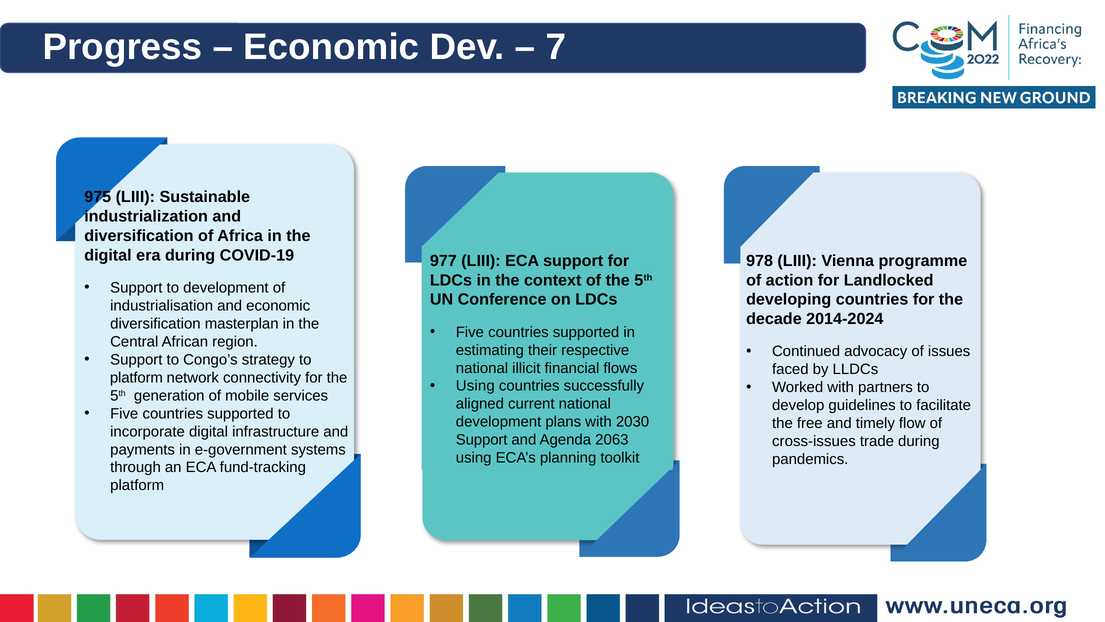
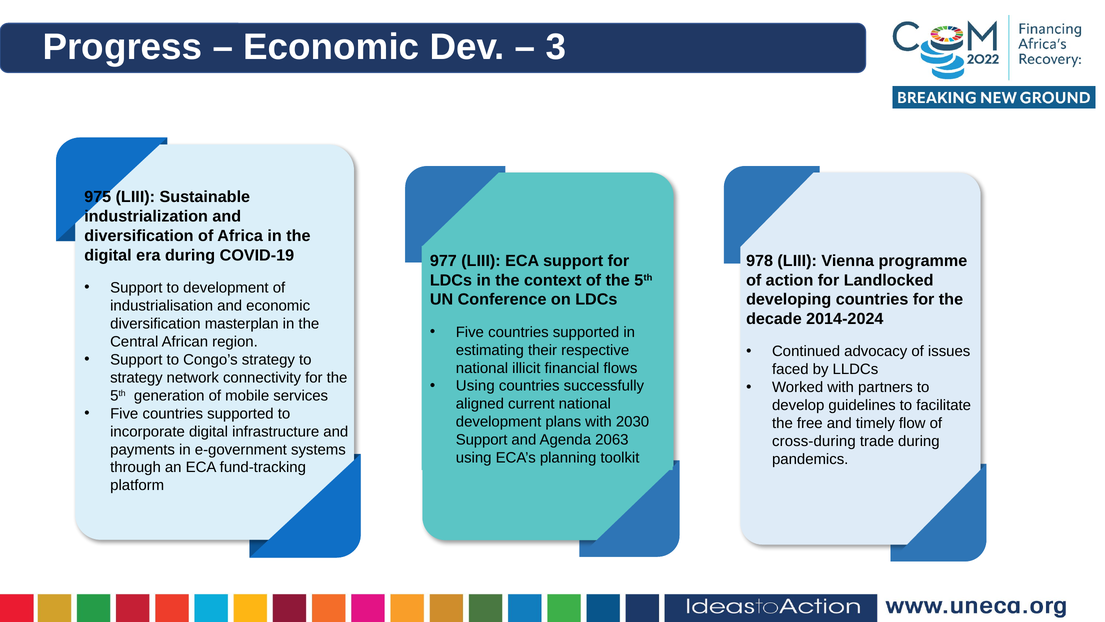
7: 7 -> 3 (556, 47)
platform: platform -> strategy (136, 377)
cross-issues: cross-issues -> cross-during (814, 441)
